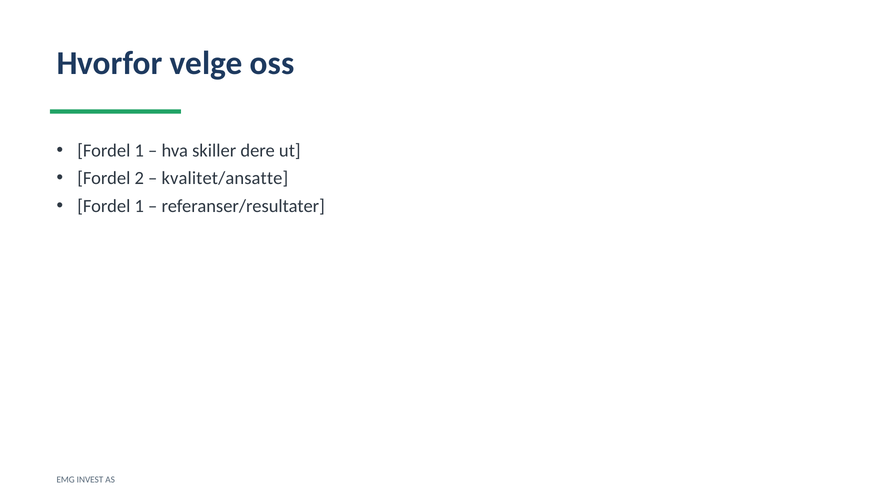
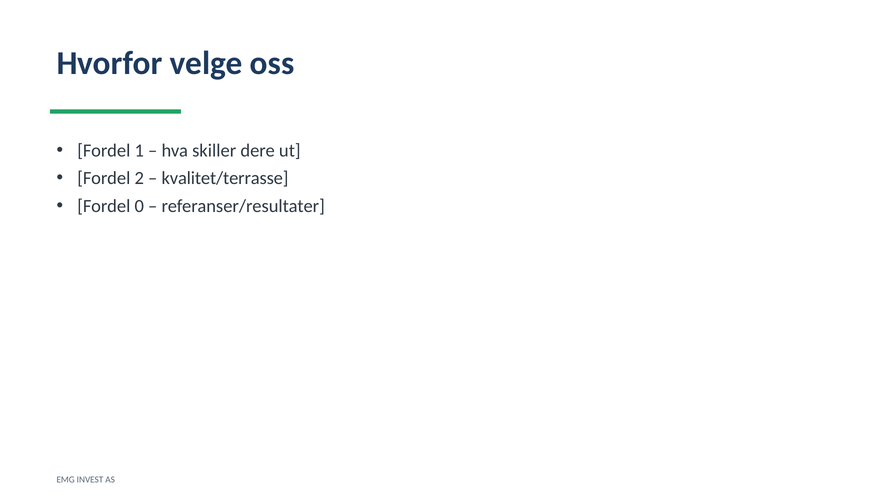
kvalitet/ansatte: kvalitet/ansatte -> kvalitet/terrasse (225, 178)
1: 1 -> 0 (139, 206)
